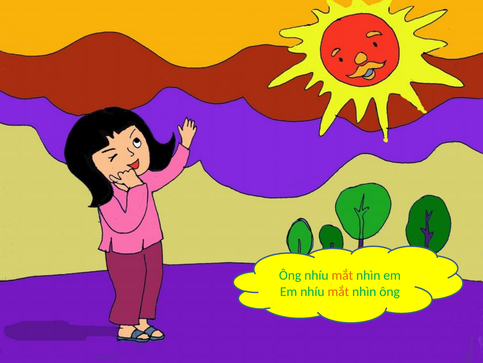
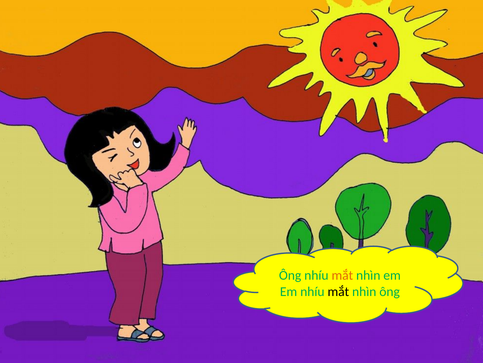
mắt colour: orange -> black (338, 291)
